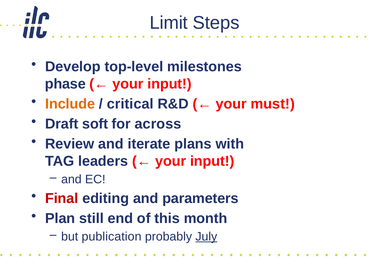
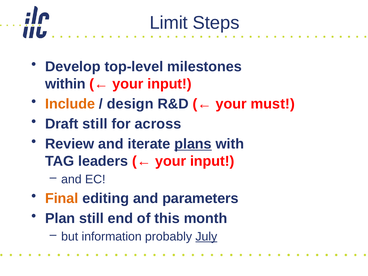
phase: phase -> within (65, 84)
critical: critical -> design (130, 104)
Draft soft: soft -> still (95, 124)
plans underline: none -> present (193, 144)
Final colour: red -> orange (62, 198)
publication: publication -> information (112, 237)
